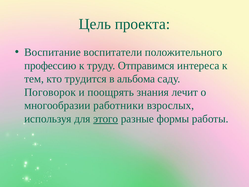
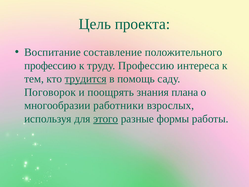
воспитатели: воспитатели -> составление (113, 52)
труду Отправимся: Отправимся -> Профессию (146, 66)
трудится underline: none -> present (86, 79)
альбома: альбома -> помощь (136, 79)
лечит: лечит -> плана (185, 92)
